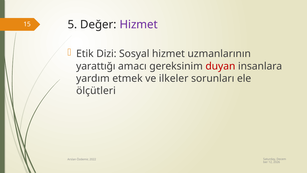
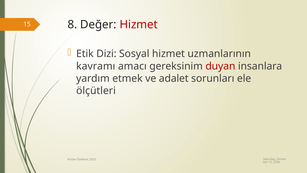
5: 5 -> 8 (72, 25)
Hizmet colour: purple -> red (139, 25)
yarattığı: yarattığı -> kavramı (96, 66)
ilkeler: ilkeler -> adalet (174, 78)
